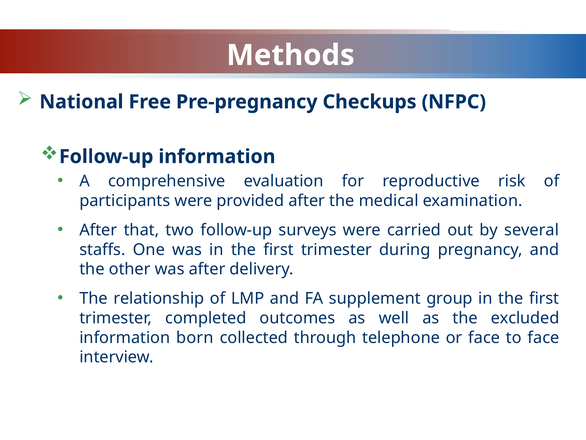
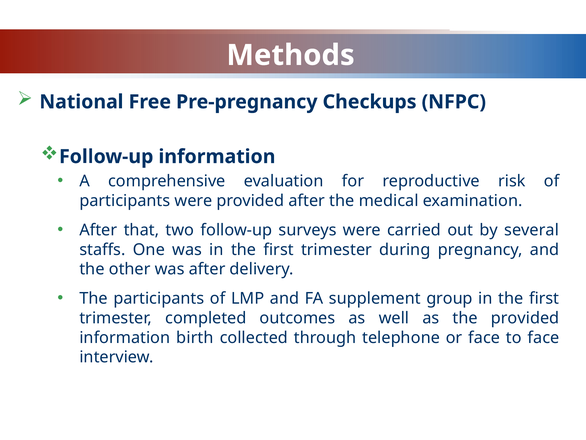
The relationship: relationship -> participants (159, 298)
the excluded: excluded -> provided (525, 318)
born: born -> birth (195, 337)
